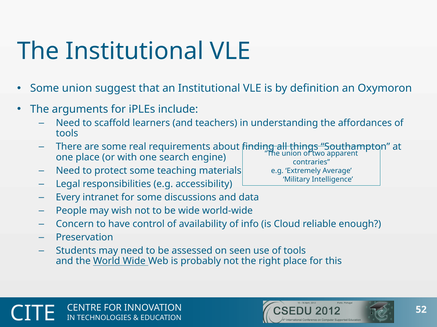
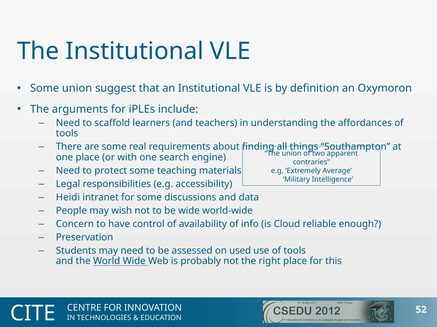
Every: Every -> Heidi (68, 198)
seen: seen -> used (240, 251)
